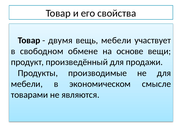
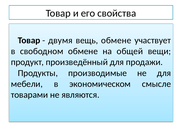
вещь мебели: мебели -> обмене (116, 41)
основе: основе -> общей (130, 51)
